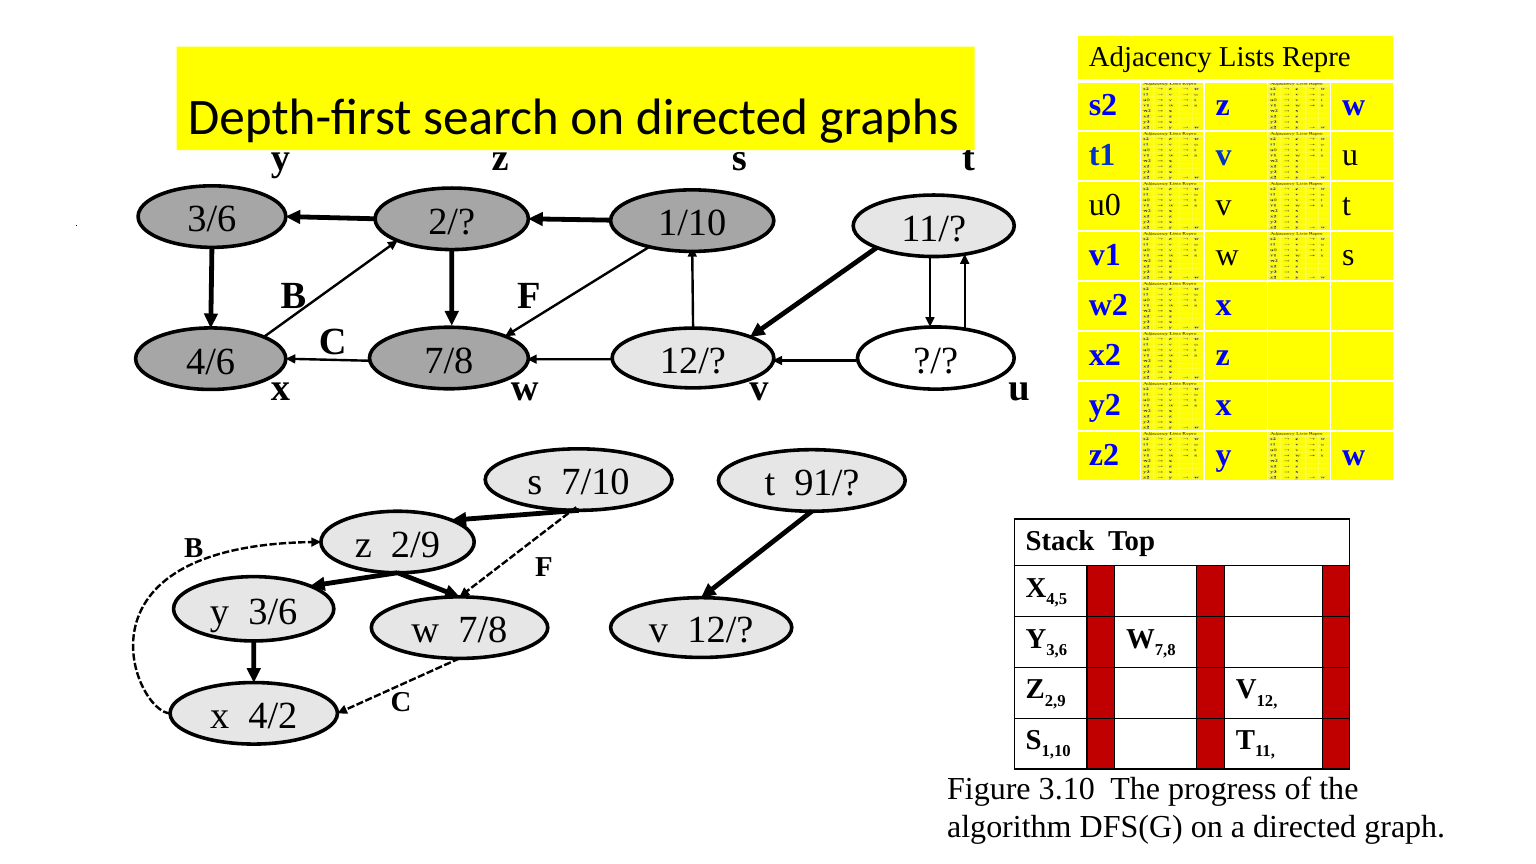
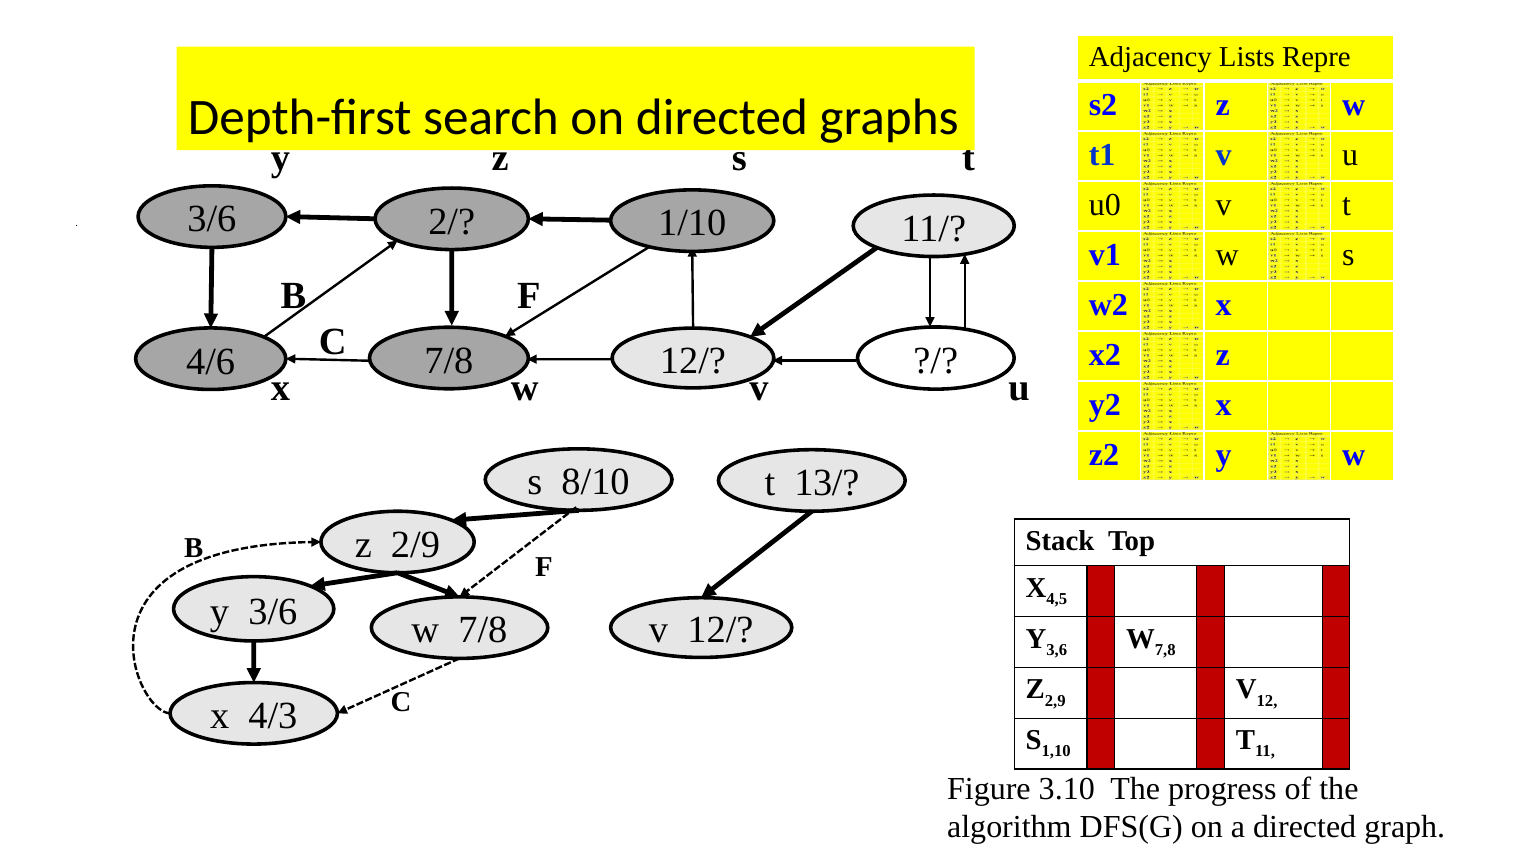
7/10: 7/10 -> 8/10 (596, 482)
91/: 91/ -> 13/ (827, 483)
4/2: 4/2 -> 4/3 (273, 716)
